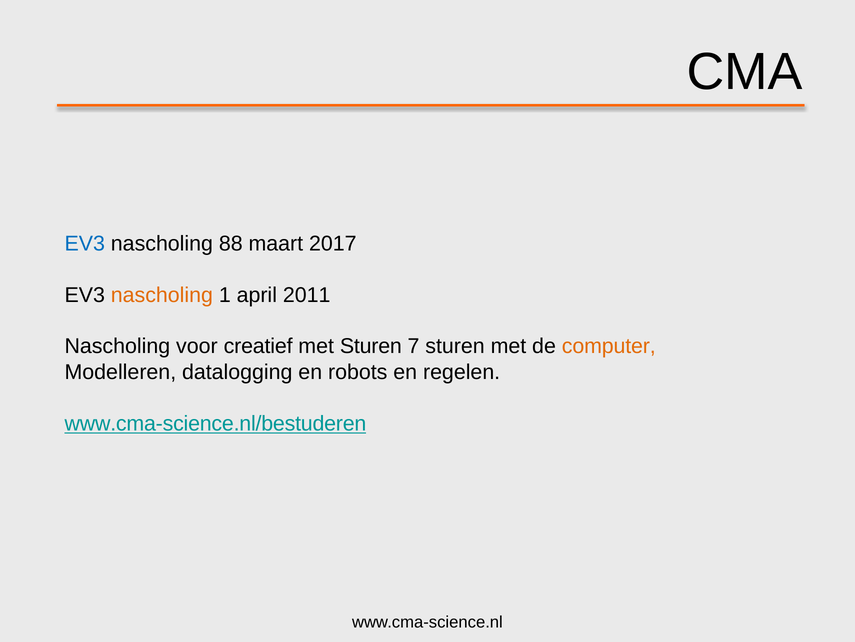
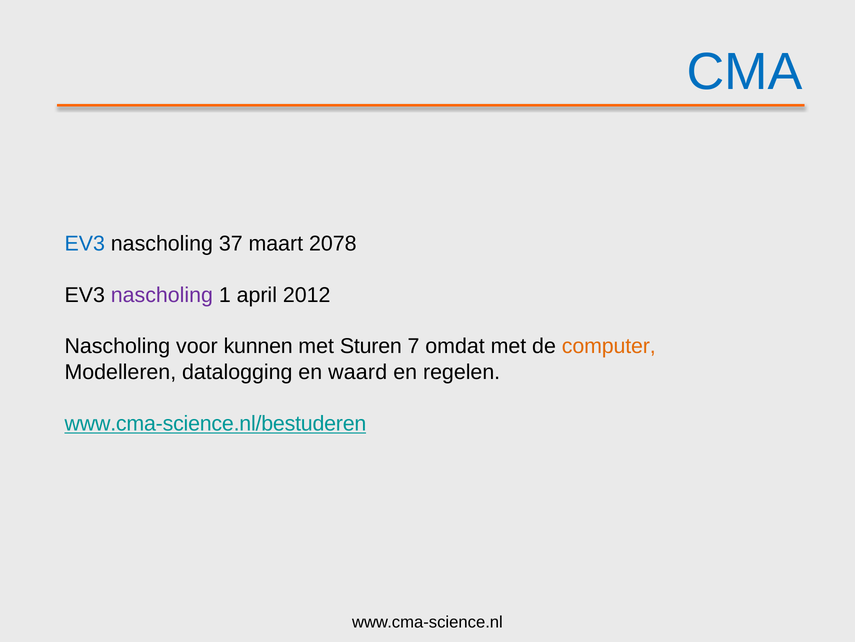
CMA colour: black -> blue (745, 72)
88: 88 -> 37 (231, 243)
2017: 2017 -> 2078 (333, 243)
nascholing colour: orange -> purple (162, 295)
2011: 2011 -> 2012 (307, 295)
creatief: creatief -> kunnen (258, 346)
7 sturen: sturen -> omdat (455, 346)
robots: robots -> waard (358, 372)
